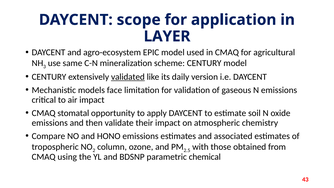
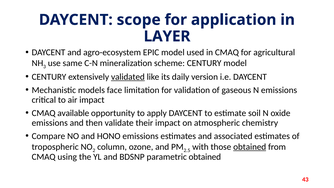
stomatal: stomatal -> available (73, 113)
obtained underline: none -> present (250, 147)
parametric chemical: chemical -> obtained (205, 157)
